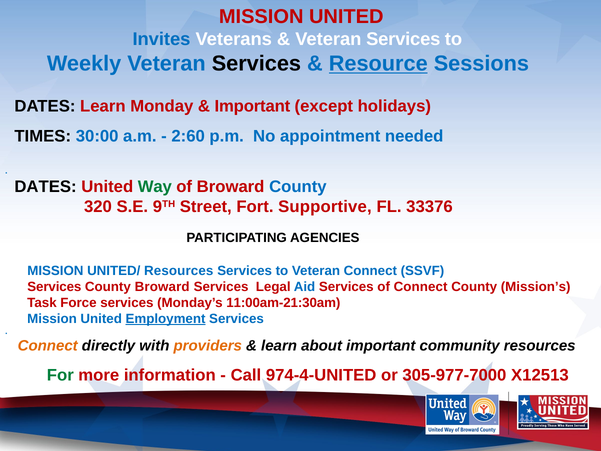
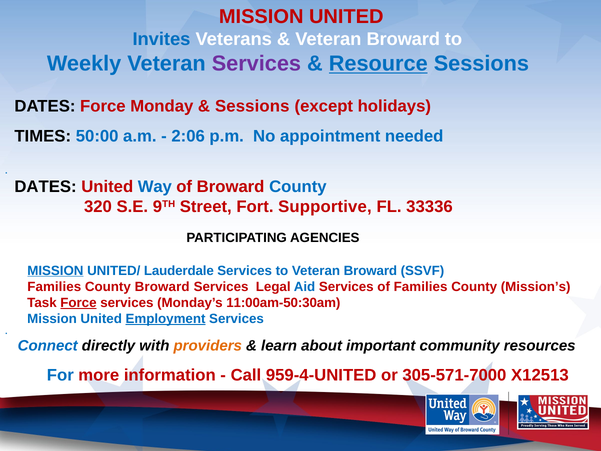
Services: Services -> Broward (403, 39)
Services colour: black -> purple (256, 64)
DATES Learn: Learn -> Force (103, 106)
Important: Important -> Sessions (252, 106)
30:00: 30:00 -> 50:00 (97, 136)
2:60: 2:60 -> 2:06 (188, 136)
Way colour: green -> blue (155, 187)
33376: 33376 -> 33336 (429, 207)
MISSION underline: none -> present (55, 270)
UNITED/ Resources: Resources -> Lauderdale (179, 270)
to Veteran Connect: Connect -> Broward (370, 270)
Services: Services -> Families (54, 286)
of Connect: Connect -> Families (421, 286)
Force underline: none -> present (78, 302)
11:00am-21:30am: 11:00am-21:30am -> 11:00am-50:30am (283, 302)
Connect colour: orange -> blue (48, 346)
For colour: green -> blue (60, 375)
974-4-UNITED: 974-4-UNITED -> 959-4-UNITED (321, 375)
305-977-7000: 305-977-7000 -> 305-571-7000 (454, 375)
